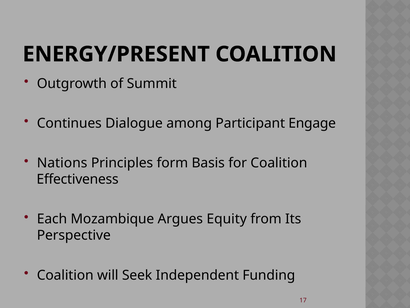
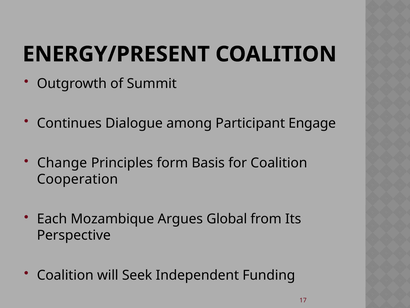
Nations: Nations -> Change (62, 163)
Effectiveness: Effectiveness -> Cooperation (77, 179)
Equity: Equity -> Global (227, 219)
